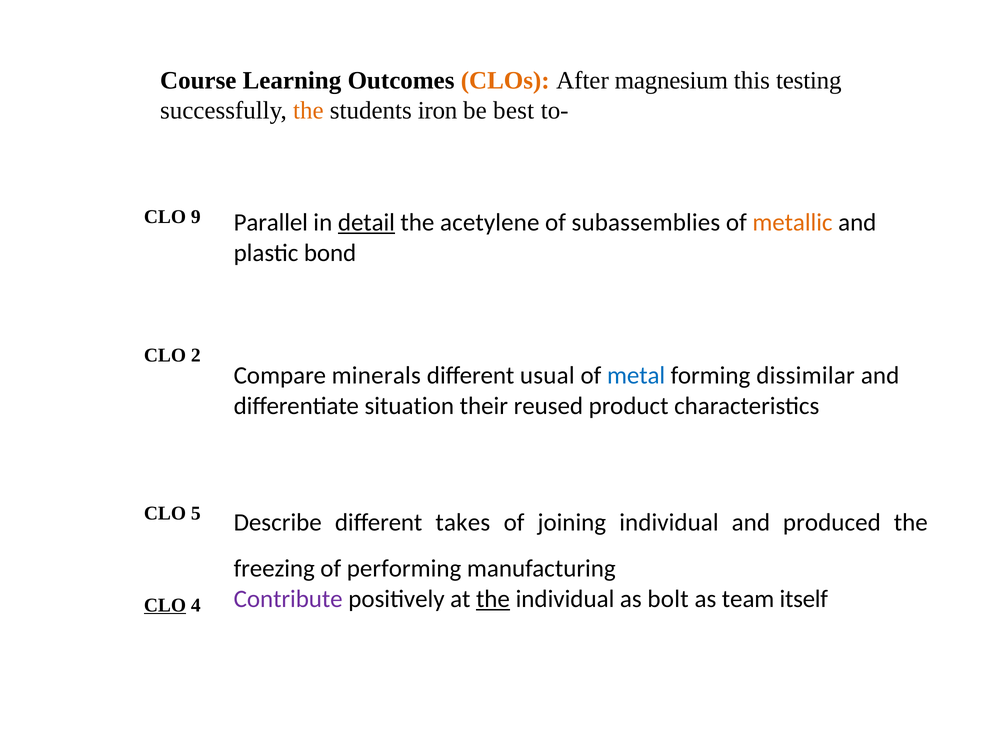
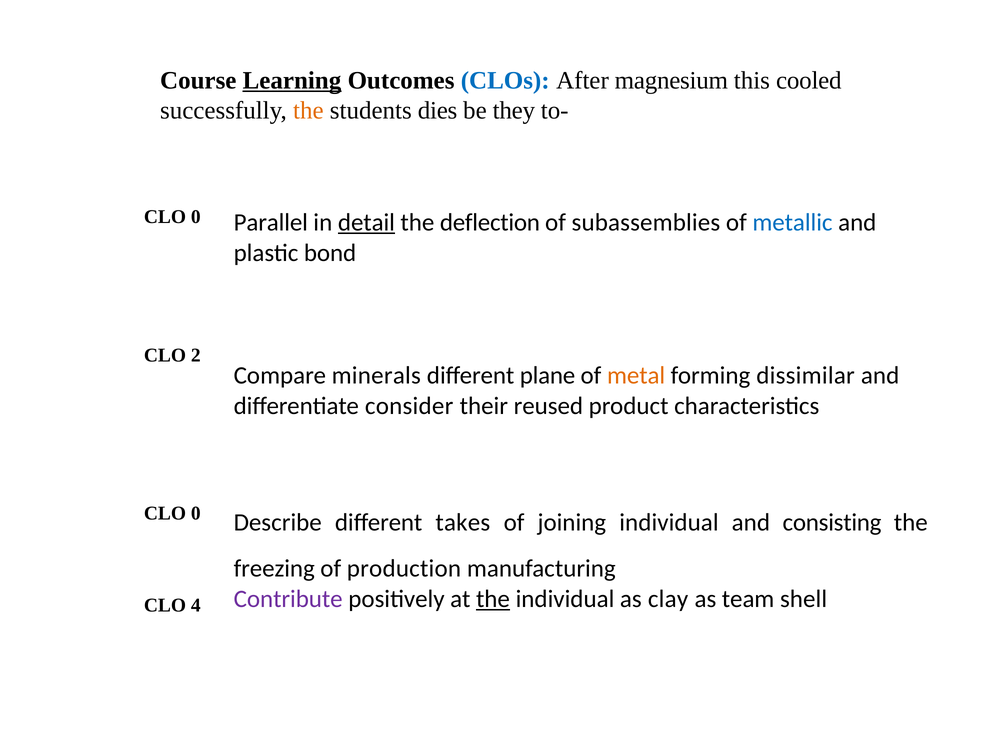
Learning underline: none -> present (292, 81)
CLOs colour: orange -> blue (505, 81)
testing: testing -> cooled (809, 81)
iron: iron -> dies (438, 111)
best: best -> they (514, 111)
9: 9 -> 0 (196, 217)
acetylene: acetylene -> deflection (490, 222)
metallic colour: orange -> blue (792, 222)
usual: usual -> plane (548, 375)
metal colour: blue -> orange (636, 375)
situation: situation -> consider (409, 406)
5: 5 -> 0 (196, 513)
produced: produced -> consisting (832, 523)
performing: performing -> production (404, 568)
CLO underline: present -> none (165, 605)
bolt: bolt -> clay (668, 599)
itself: itself -> shell (804, 599)
